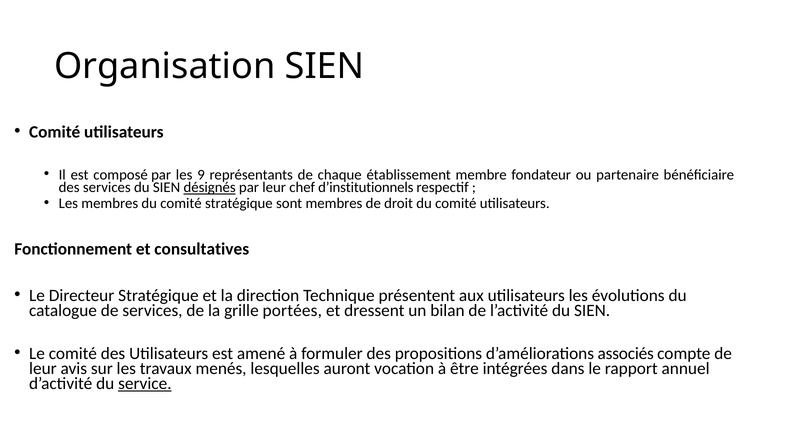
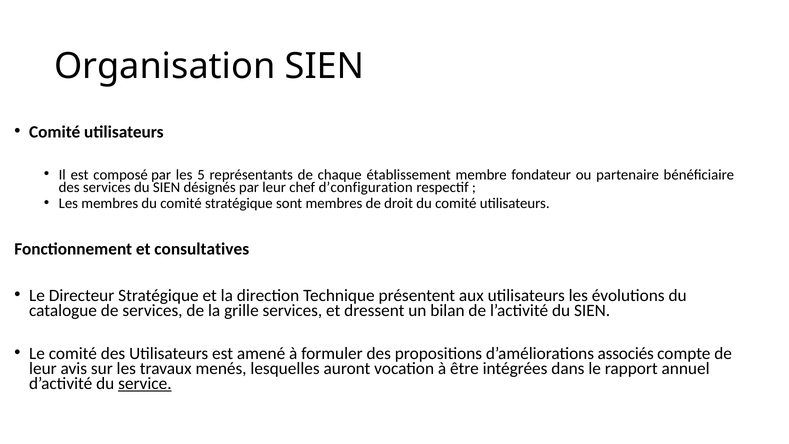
9: 9 -> 5 (201, 175)
désignés underline: present -> none (210, 187)
d’institutionnels: d’institutionnels -> d’configuration (366, 187)
grille portées: portées -> services (292, 310)
